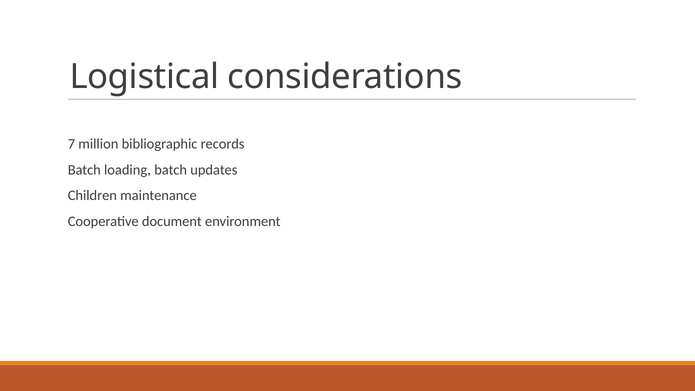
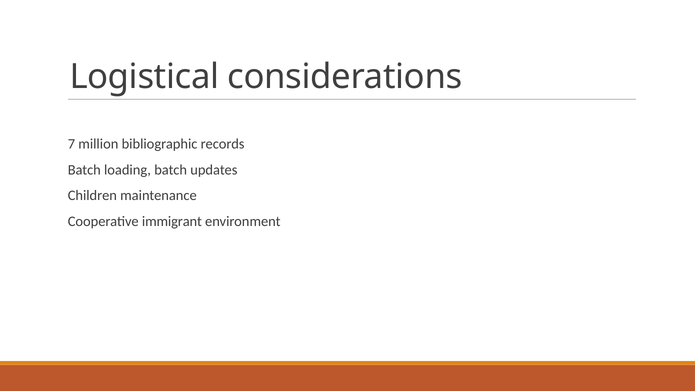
document: document -> immigrant (172, 221)
